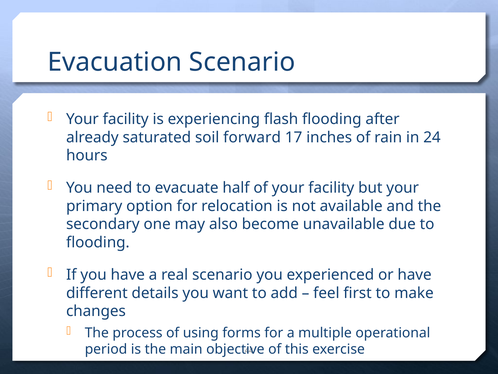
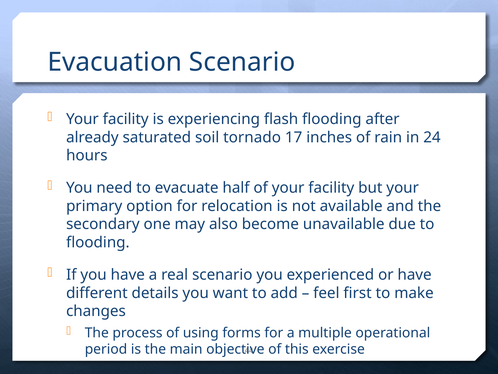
forward: forward -> tornado (252, 137)
